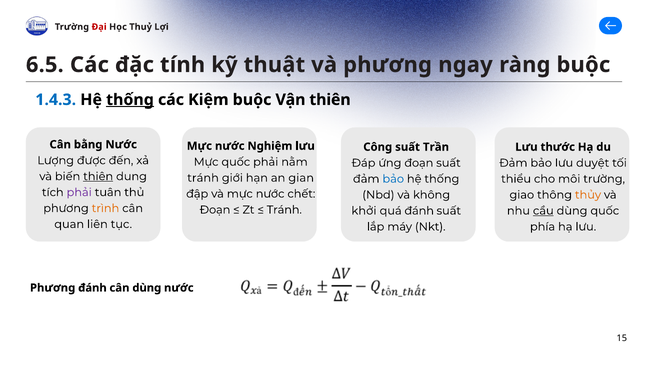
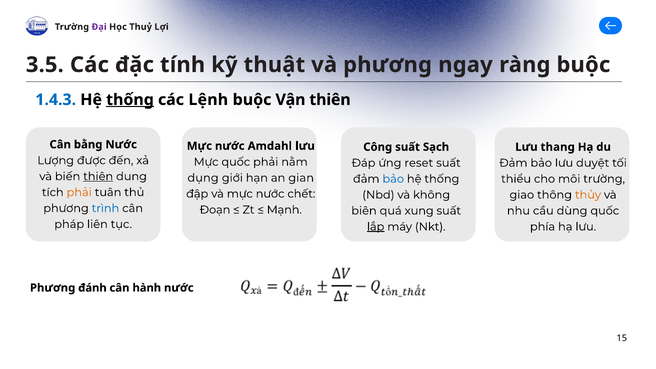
Đại colour: red -> purple (99, 27)
6.5: 6.5 -> 3.5 (45, 65)
Kiệm: Kiệm -> Lệnh (208, 100)
Nghiệm: Nghiệm -> Amdahl (270, 146)
Trần: Trần -> Sạch (436, 147)
thước: thước -> thang (558, 147)
ứng đoạn: đoạn -> reset (419, 163)
tránh: tránh -> dụng (203, 178)
phải colour: purple -> orange (79, 192)
trình colour: orange -> blue (106, 208)
Tránh: Tránh -> Mạnh (284, 210)
khởi: khởi -> biên (364, 211)
quá đánh: đánh -> xung (419, 211)
cầu underline: present -> none (543, 211)
quan: quan -> pháp (69, 224)
lắp underline: none -> present (376, 227)
cân dùng: dùng -> hành (147, 288)
